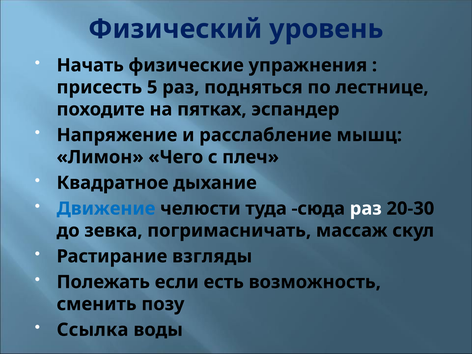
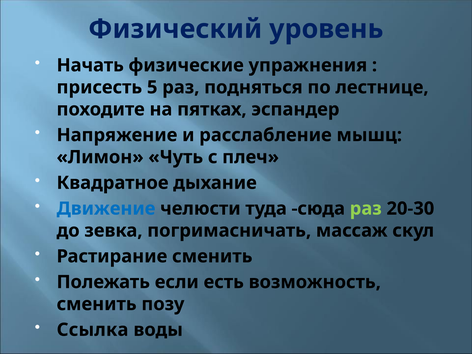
Чего: Чего -> Чуть (176, 157)
раз colour: white -> light green (366, 209)
Растирание взгляды: взгляды -> сменить (212, 256)
